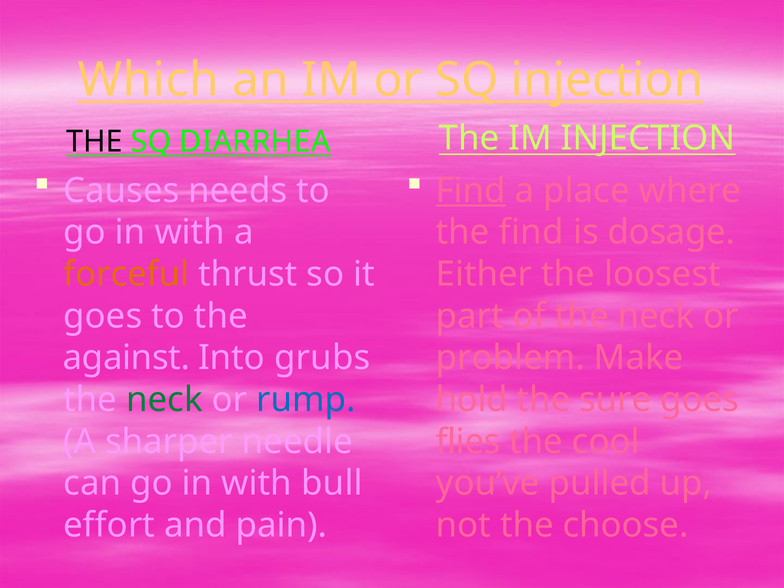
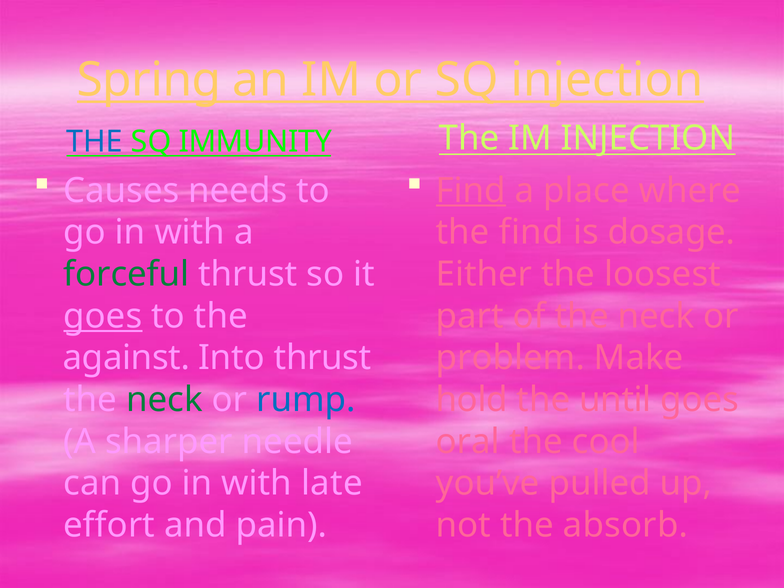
Which: Which -> Spring (149, 80)
THE colour: black -> blue (95, 142)
DIARRHEA: DIARRHEA -> IMMUNITY (255, 142)
forceful colour: orange -> green (126, 274)
goes underline: none -> present (103, 316)
Into grubs: grubs -> thrust (323, 358)
sure: sure -> until (615, 400)
flies: flies -> oral (468, 442)
bull: bull -> late (332, 483)
choose: choose -> absorb (625, 525)
